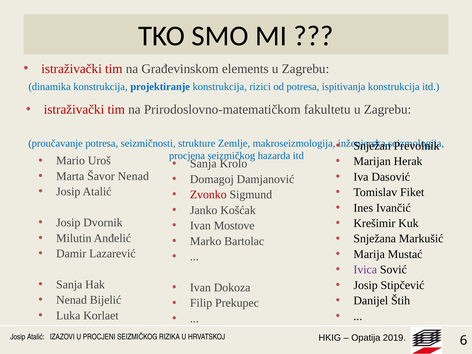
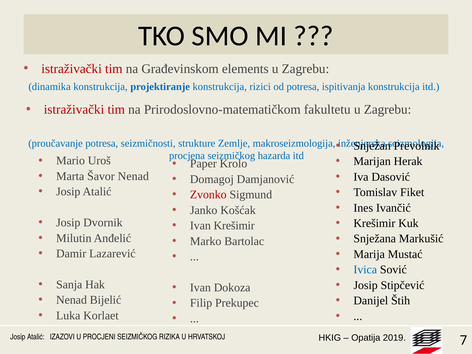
Sanja: Sanja -> Paper (203, 164)
Ivan Mostove: Mostove -> Krešimir (234, 226)
Ivica colour: purple -> blue (365, 270)
6: 6 -> 7 (464, 341)
